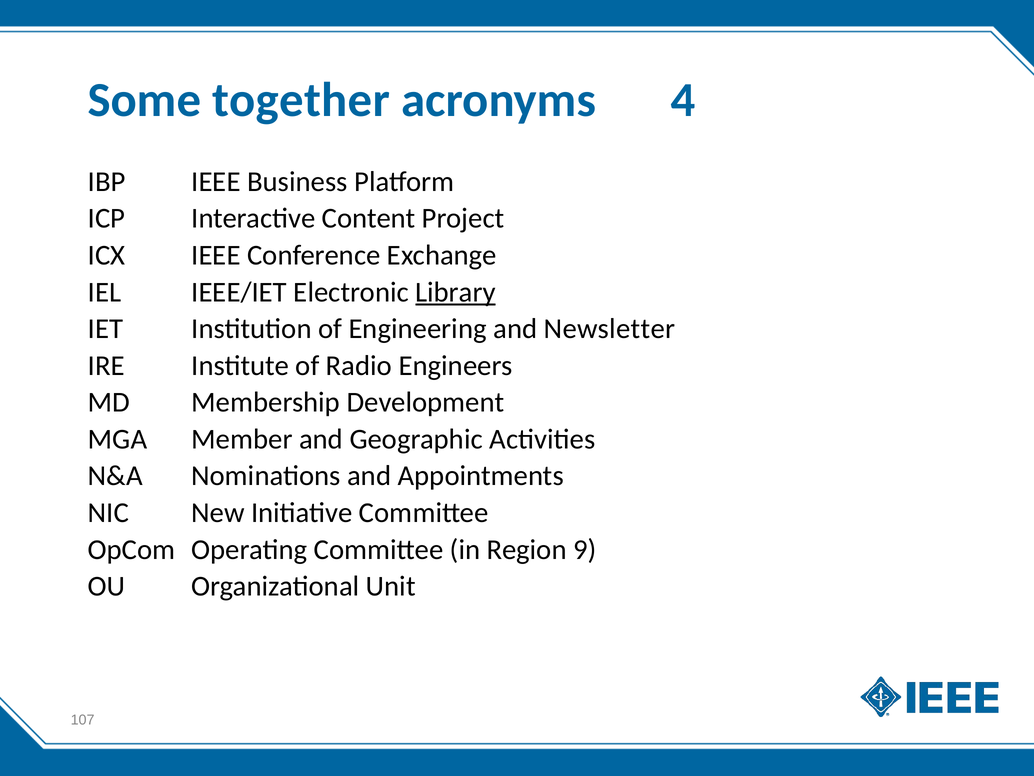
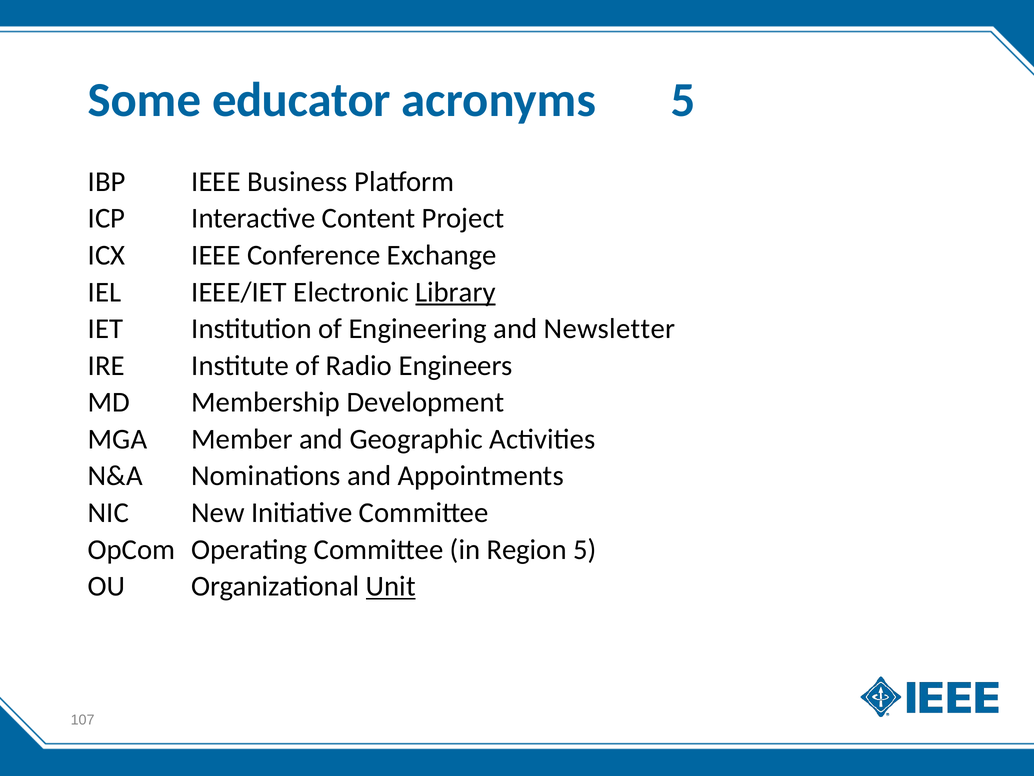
together: together -> educator (301, 100)
acronyms 4: 4 -> 5 (683, 100)
Region 9: 9 -> 5 (585, 549)
Unit underline: none -> present (391, 586)
